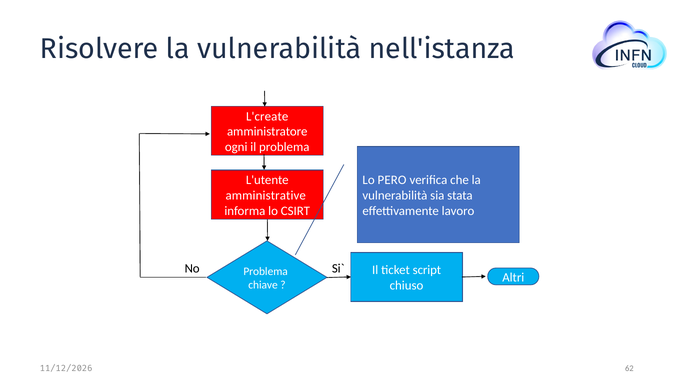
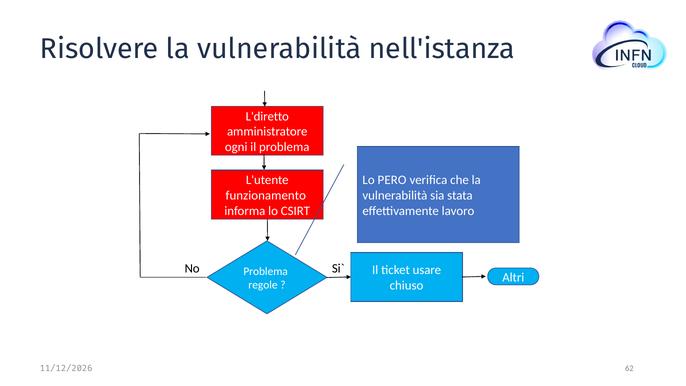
L'create: L'create -> L'diretto (267, 116)
amministrative: amministrative -> funzionamento (266, 195)
script: script -> usare (427, 270)
chiave: chiave -> regole (263, 285)
